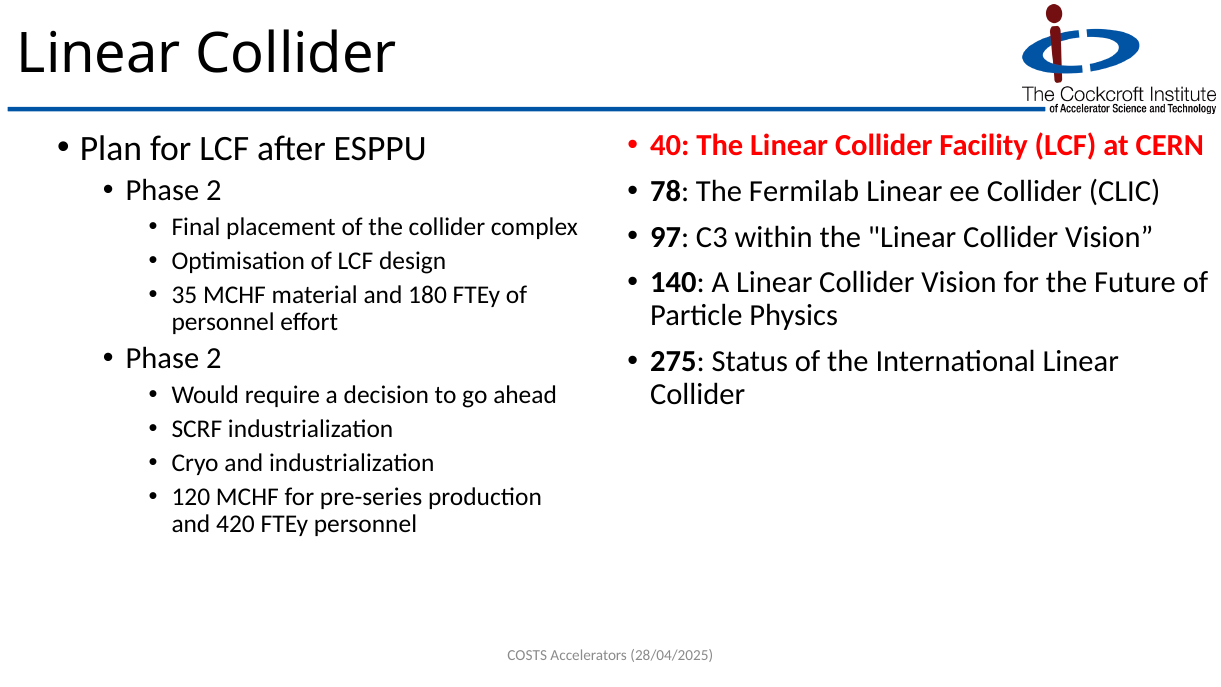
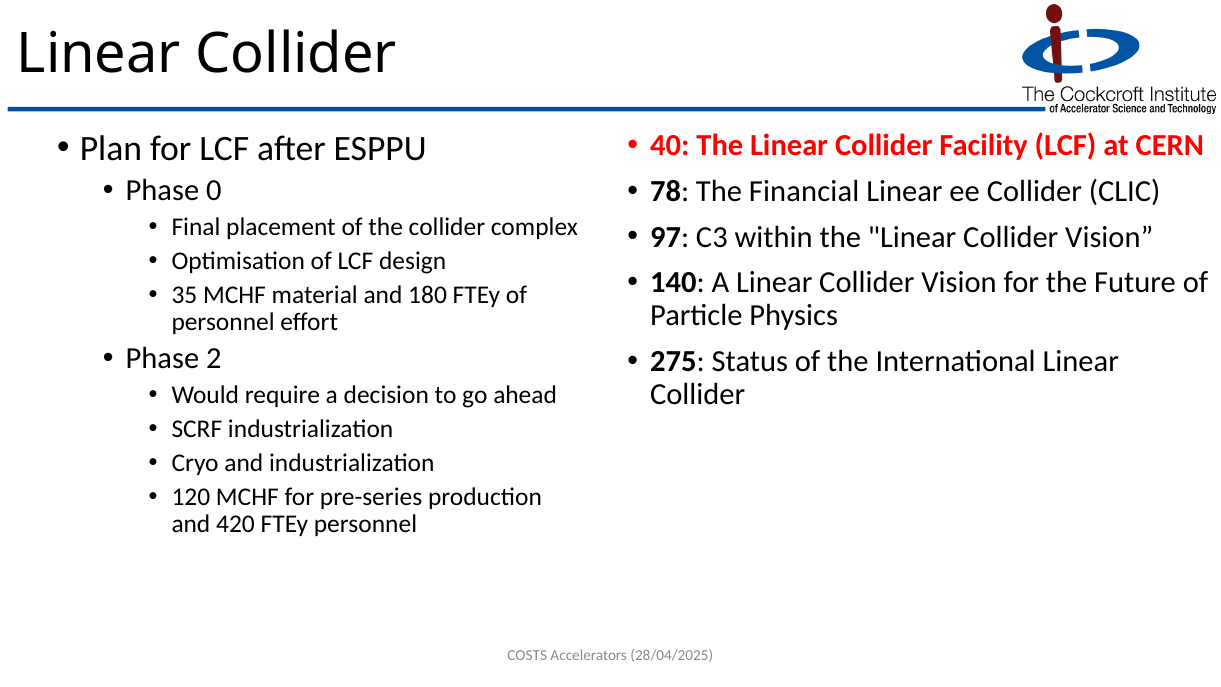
2: 2 -> 0 (214, 190)
Fermilab: Fermilab -> Financial (804, 191)
